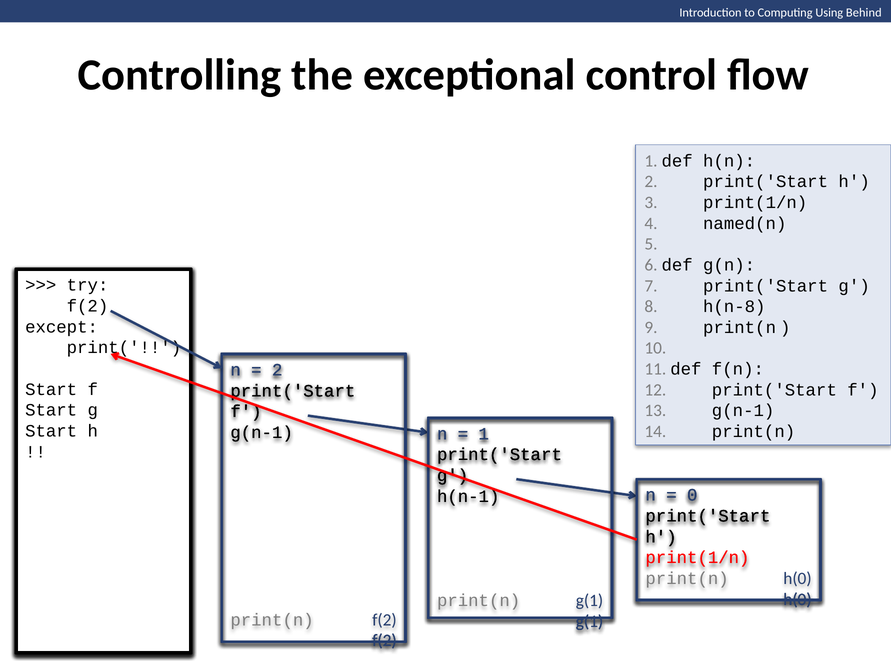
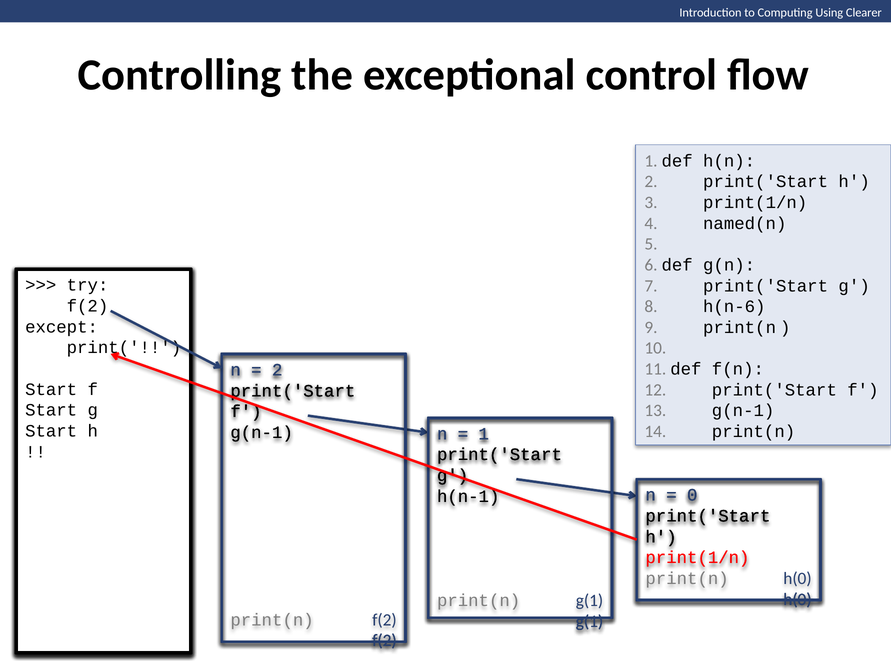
Behind: Behind -> Clearer (864, 13)
h(n-8: h(n-8 -> h(n-6 (734, 306)
